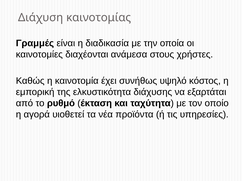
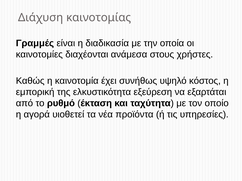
διάχυσης: διάχυσης -> εξεύρεση (153, 92)
